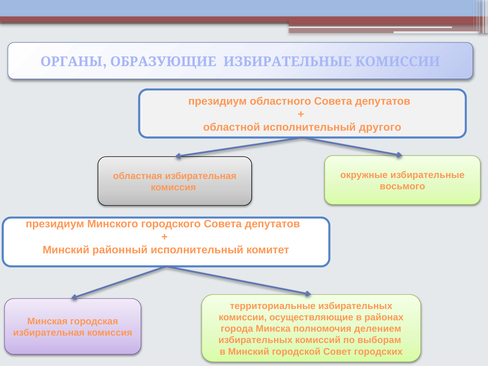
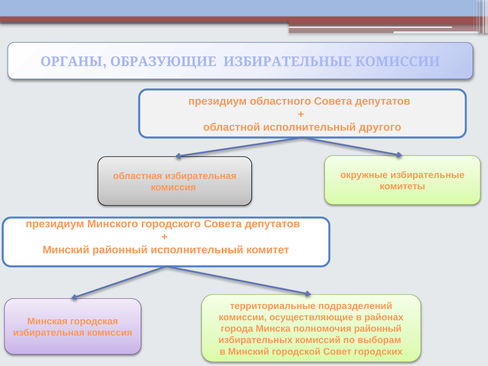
восьмого: восьмого -> комитеты (402, 186)
территориальные избирательных: избирательных -> подразделений (355, 306)
полномочия делением: делением -> районный (378, 329)
